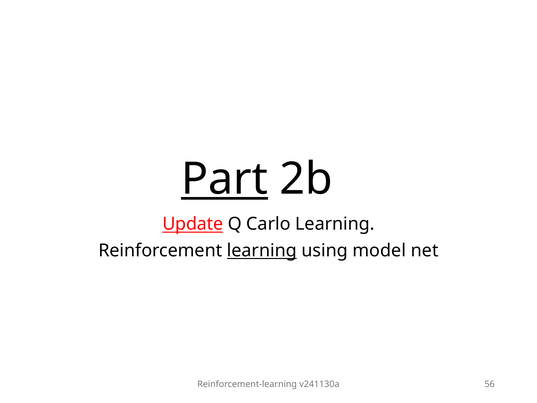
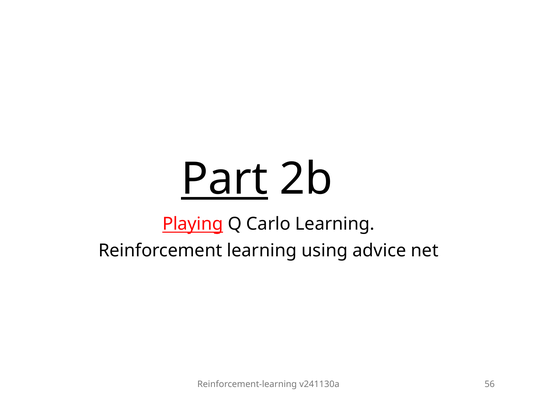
Update: Update -> Playing (193, 224)
learning underline: present -> none (262, 251)
model: model -> advice (379, 251)
